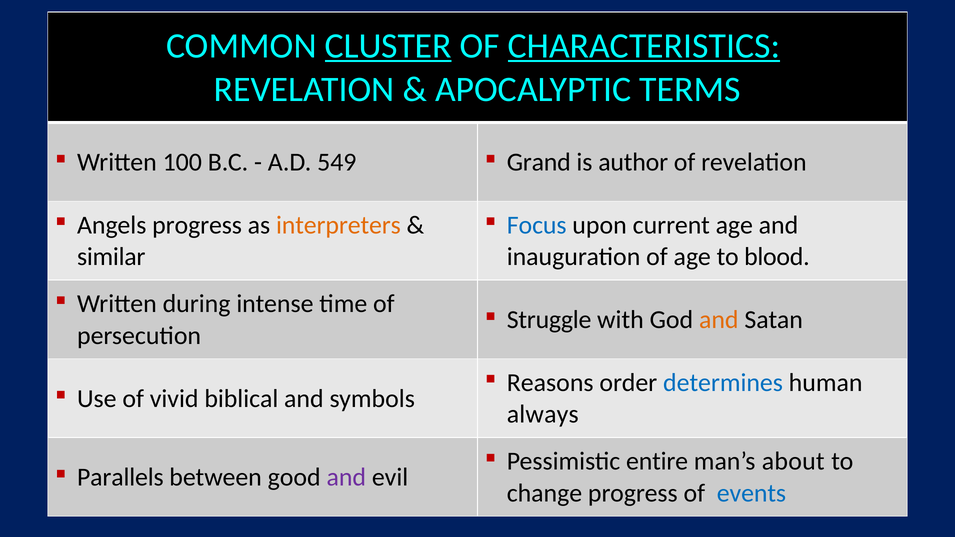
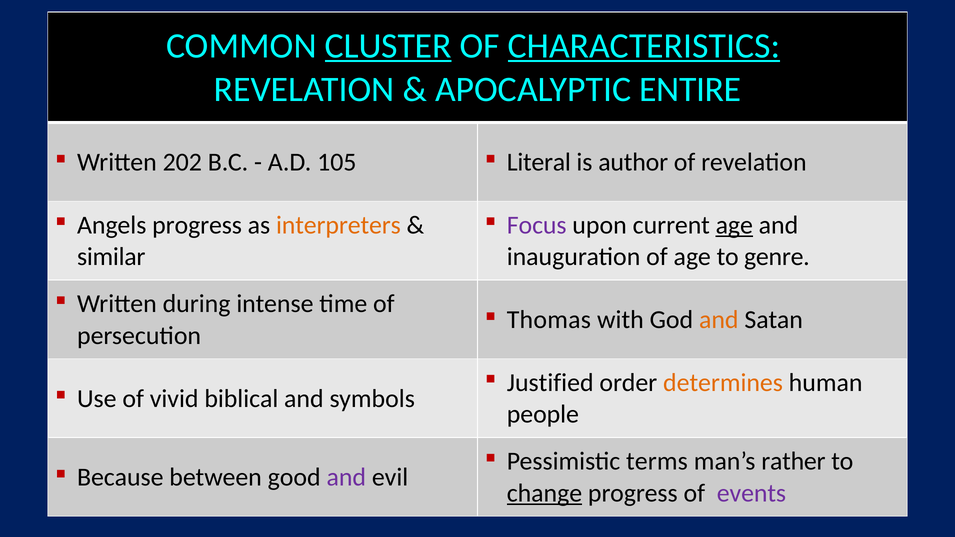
TERMS: TERMS -> ENTIRE (690, 90)
100: 100 -> 202 (182, 162)
549: 549 -> 105 (337, 162)
Grand: Grand -> Literal (539, 162)
Focus colour: blue -> purple (537, 225)
age underline: none -> present (734, 225)
blood: blood -> genre (777, 257)
Struggle: Struggle -> Thomas (549, 320)
Reasons: Reasons -> Justified (550, 383)
determines colour: blue -> orange (723, 383)
always: always -> people (543, 414)
entire: entire -> terms (657, 462)
about: about -> rather (793, 462)
Parallels: Parallels -> Because (120, 477)
change underline: none -> present (544, 493)
events colour: blue -> purple (751, 493)
